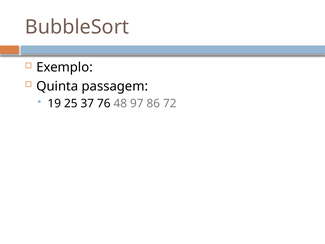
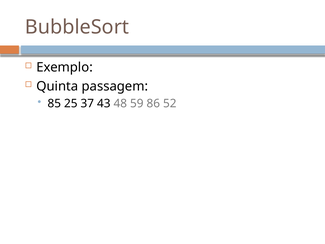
19: 19 -> 85 (54, 103)
76: 76 -> 43 (104, 103)
97: 97 -> 59 (137, 103)
72: 72 -> 52 (170, 103)
